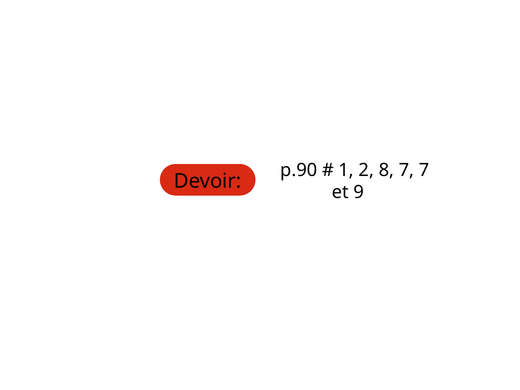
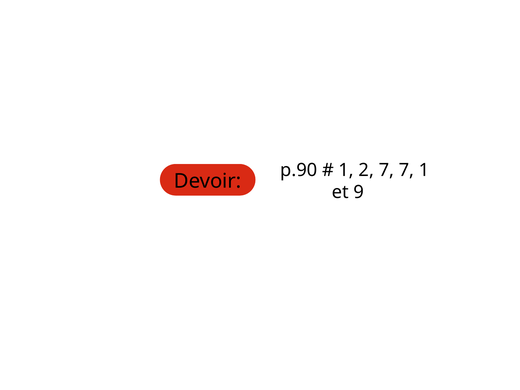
2 8: 8 -> 7 (386, 170)
7 7: 7 -> 1 (424, 170)
